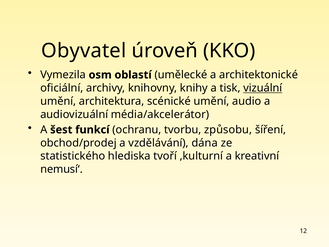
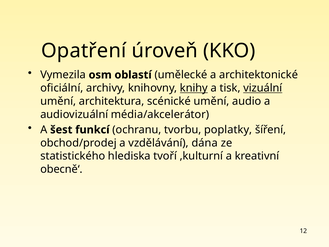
Obyvatel: Obyvatel -> Opatření (84, 51)
knihy underline: none -> present (194, 88)
způsobu: způsobu -> poplatky (228, 130)
nemusí‘: nemusí‘ -> obecně‘ (61, 169)
